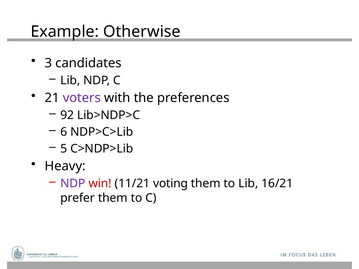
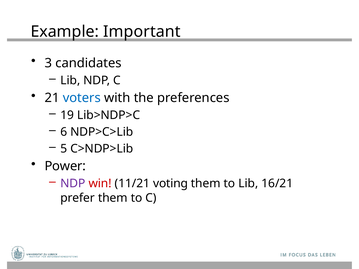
Otherwise: Otherwise -> Important (142, 32)
voters colour: purple -> blue (82, 98)
92: 92 -> 19 (67, 115)
Heavy: Heavy -> Power (65, 166)
